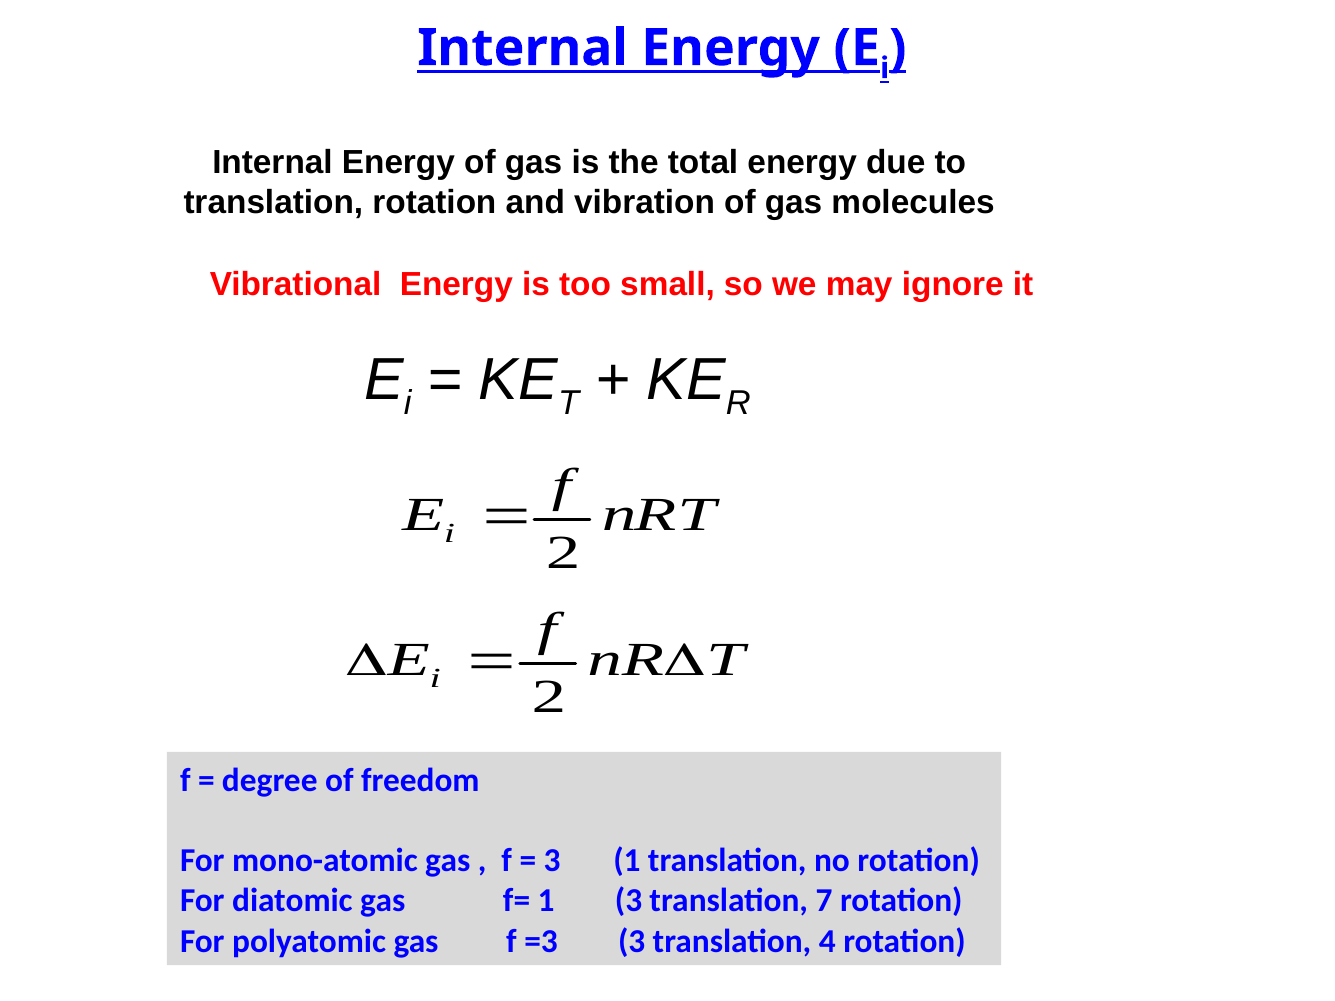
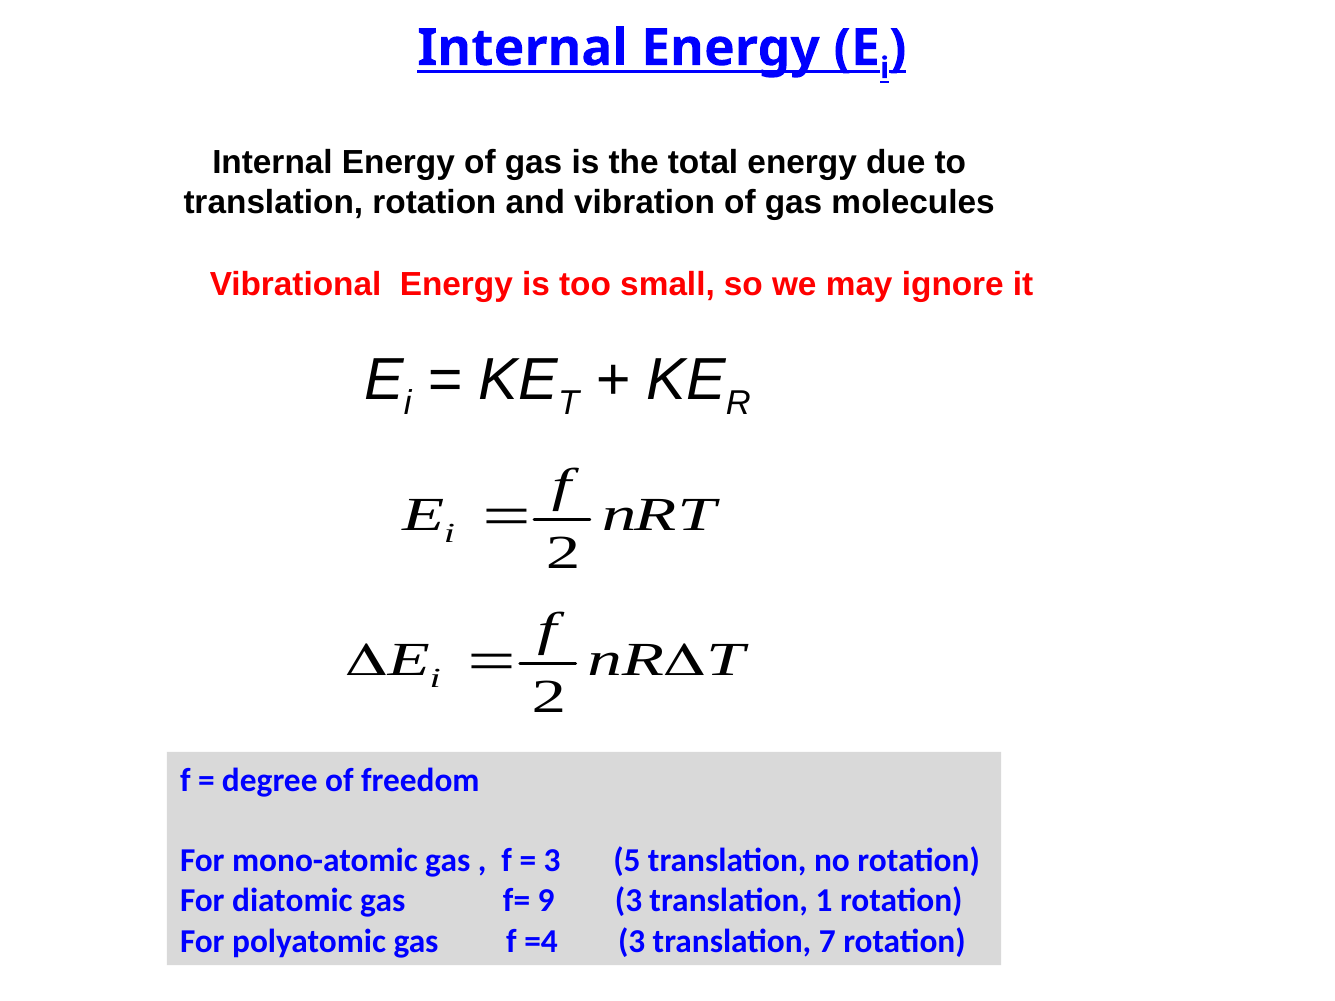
3 1: 1 -> 5 (627, 861)
f= 1: 1 -> 9 (546, 901)
7: 7 -> 1 (824, 901)
=3: =3 -> =4 (541, 941)
4: 4 -> 7 (827, 941)
